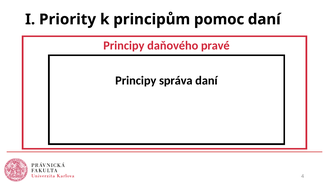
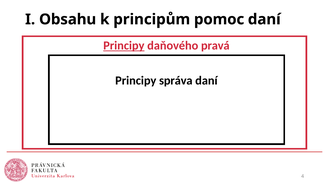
Priority: Priority -> Obsahu (68, 19)
Principy underline: none -> present (124, 46)
pravé: pravé -> pravá (215, 46)
